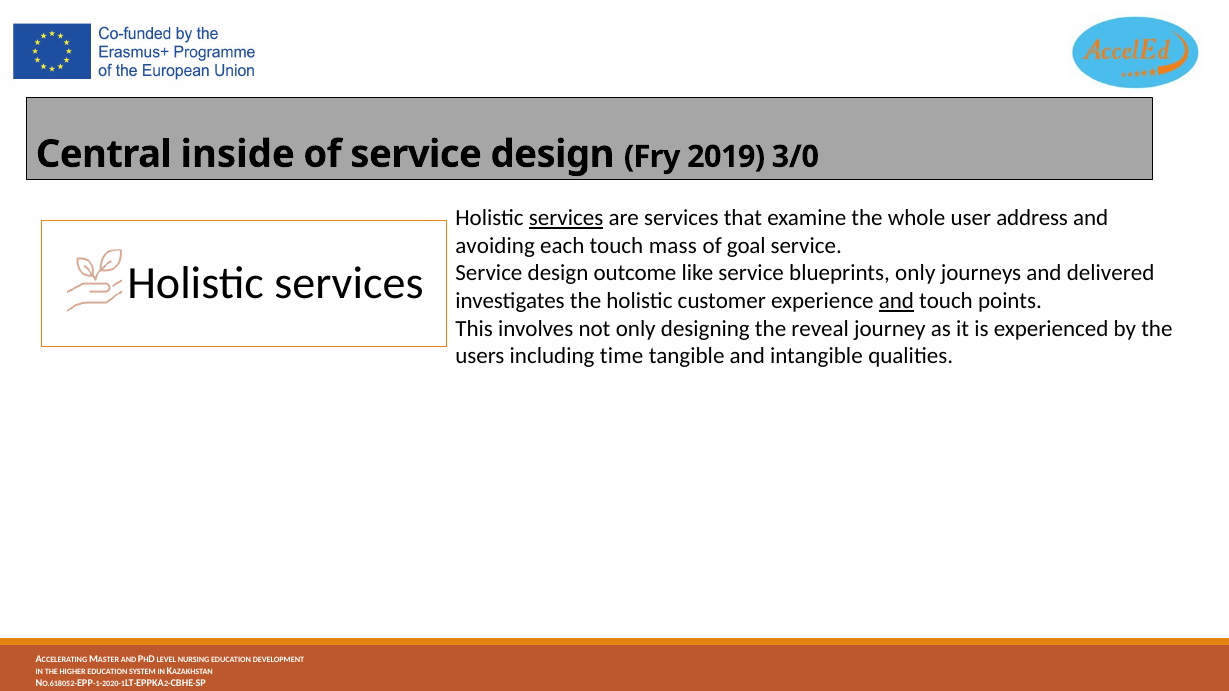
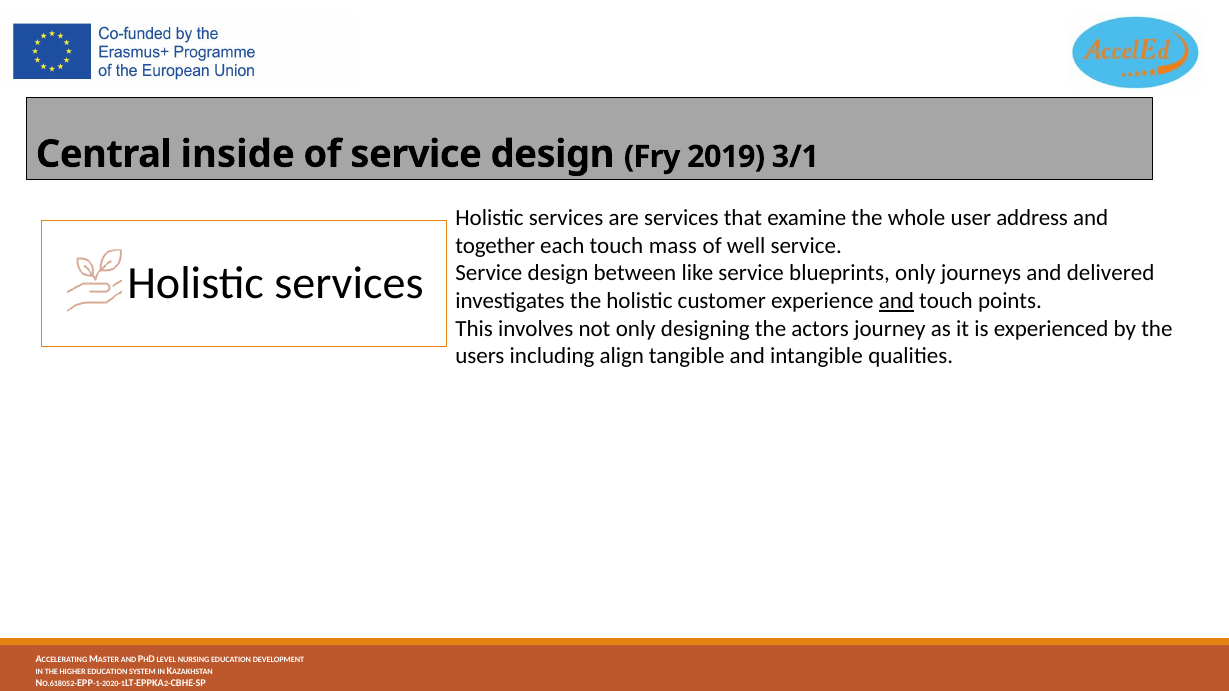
3/0: 3/0 -> 3/1 (795, 157)
services underline: present -> none (566, 218)
avoiding: avoiding -> together (495, 246)
goal: goal -> well (746, 246)
outcome: outcome -> between (635, 273)
reveal: reveal -> actors (820, 329)
time: time -> align (622, 356)
